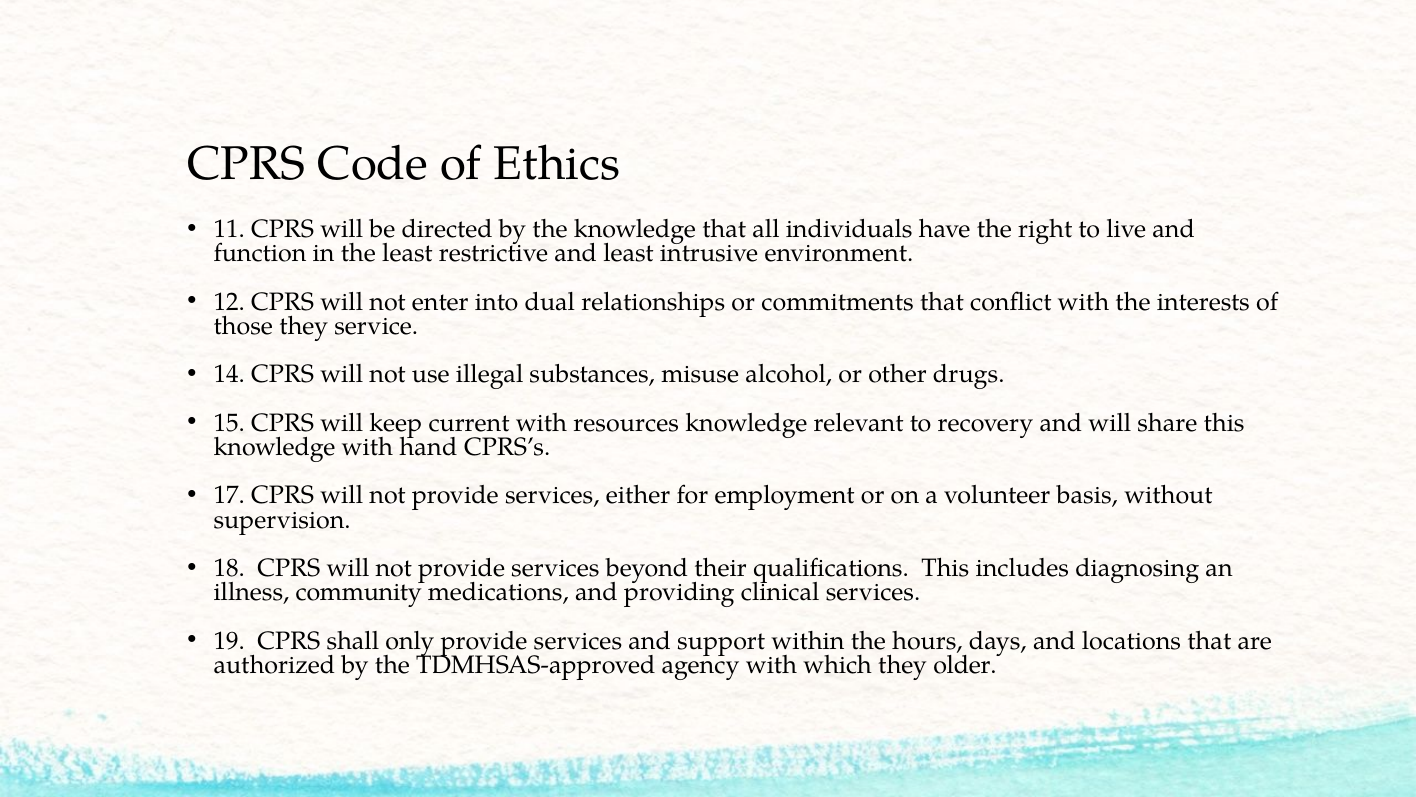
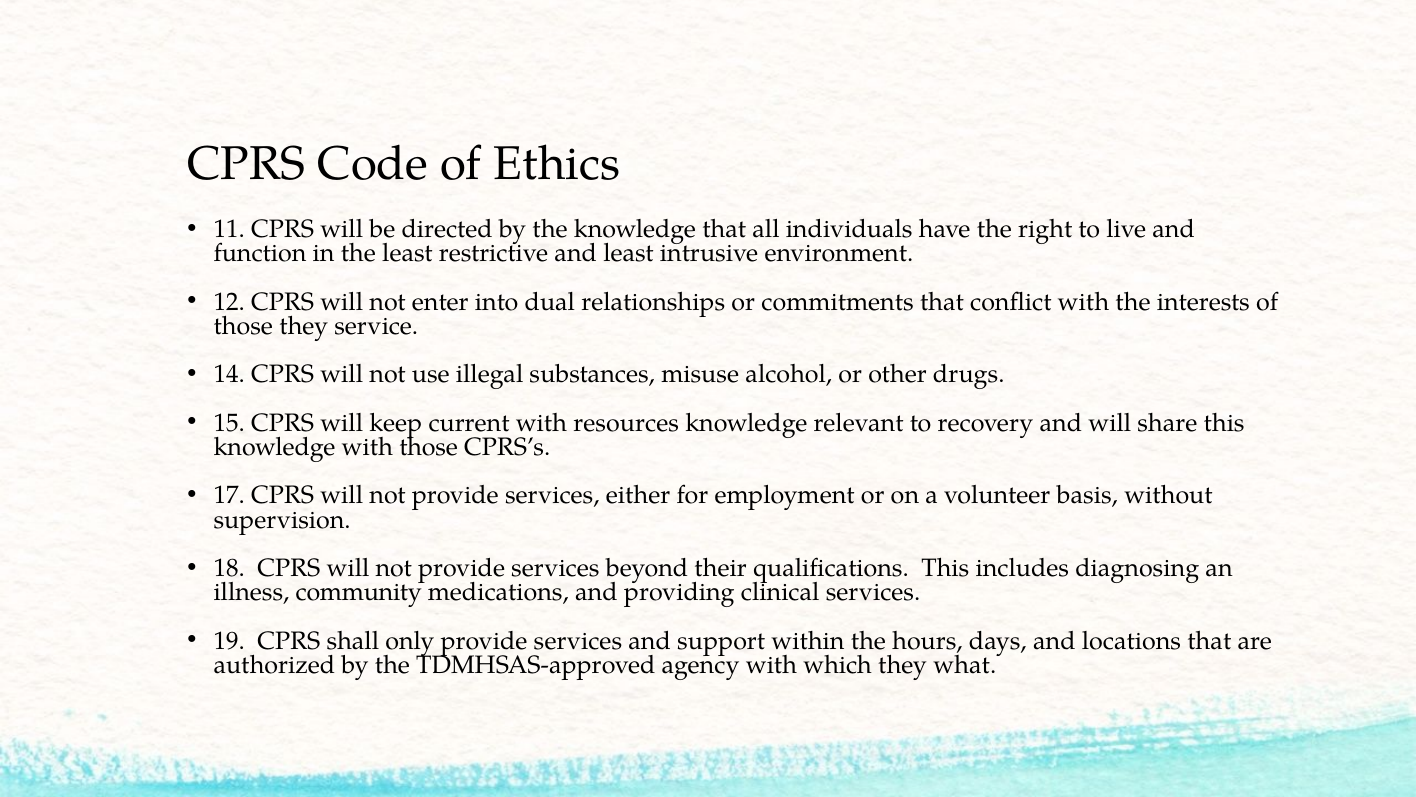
with hand: hand -> those (429, 447)
older: older -> what (965, 665)
